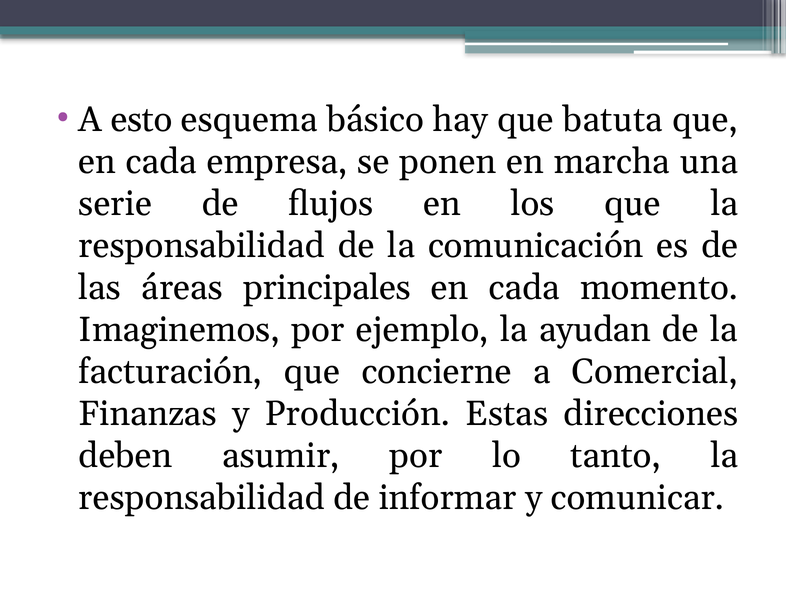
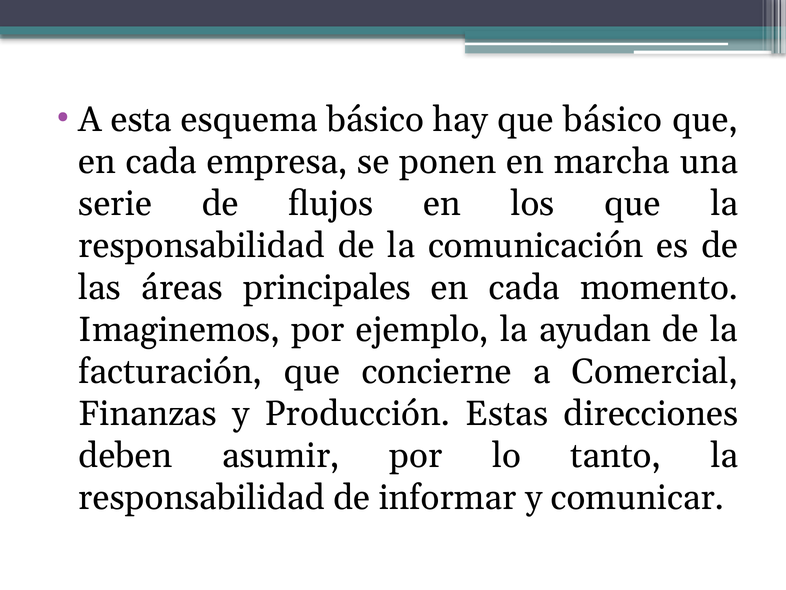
esto: esto -> esta (141, 119)
que batuta: batuta -> básico (613, 119)
